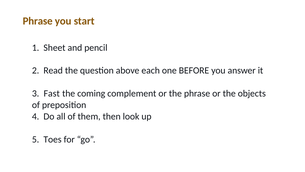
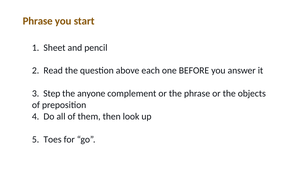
Fast: Fast -> Step (52, 93)
coming: coming -> anyone (91, 93)
